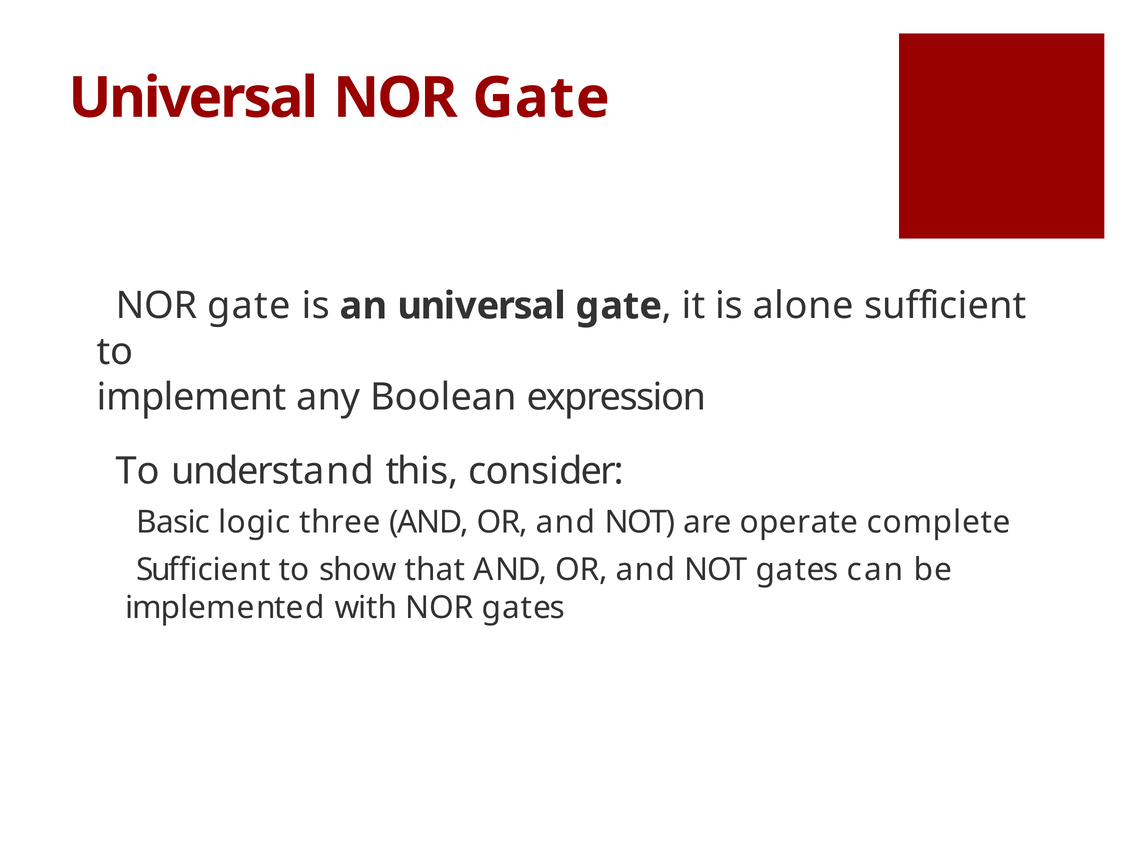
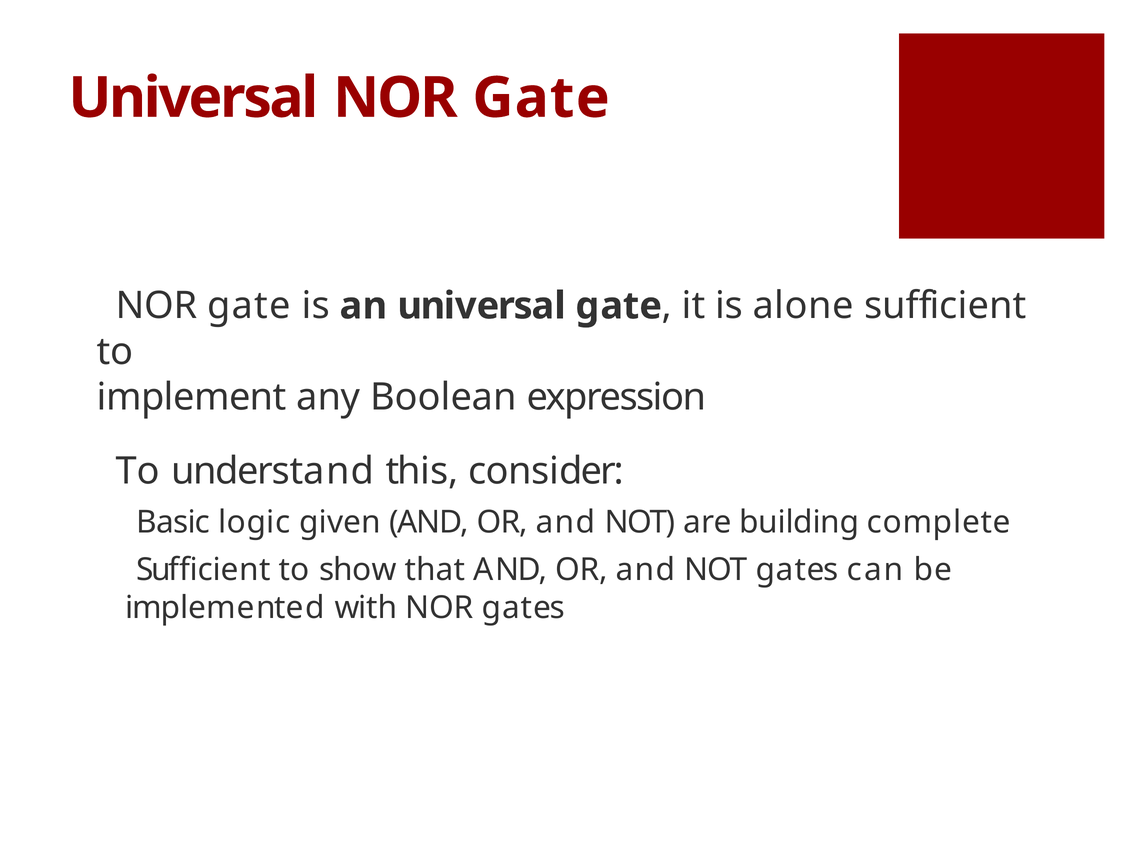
three: three -> given (340, 522)
operate: operate -> building (799, 522)
